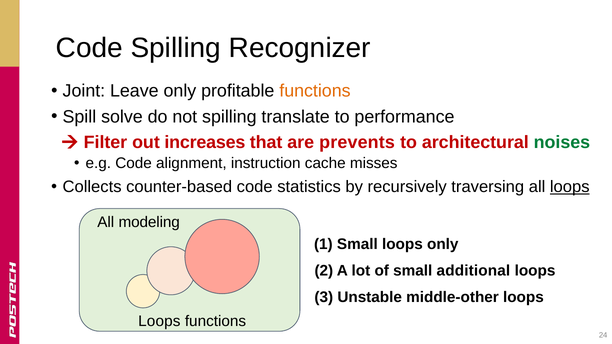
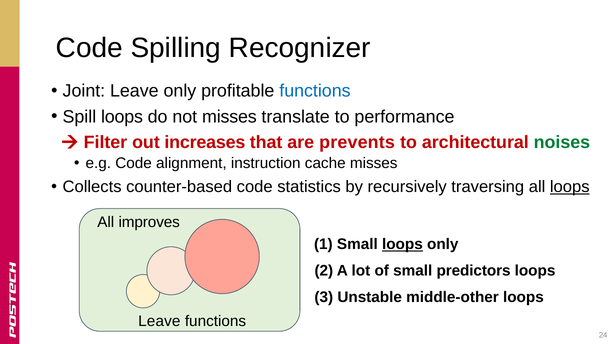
functions colour: orange -> blue (315, 91)
Spill solve: solve -> loops (122, 117)
not spilling: spilling -> misses (229, 117)
modeling: modeling -> improves (149, 222)
loops underline: none -> present (402, 245)
additional: additional -> predictors (474, 271)
Loops: Loops -> Leave (159, 322)
